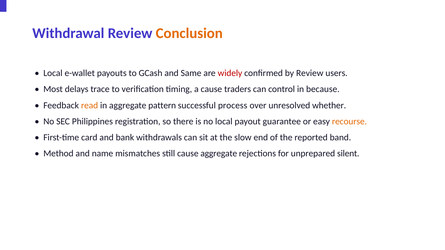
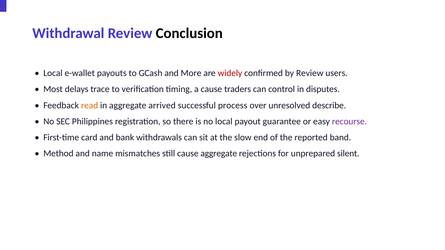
Conclusion colour: orange -> black (189, 33)
Same: Same -> More (191, 73)
because: because -> disputes (323, 89)
pattern: pattern -> arrived (162, 105)
whether: whether -> describe (329, 105)
recourse colour: orange -> purple (349, 122)
